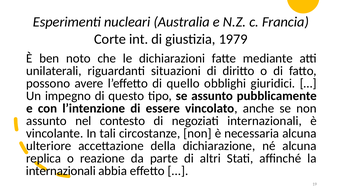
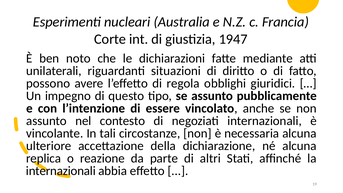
1979: 1979 -> 1947 (233, 39)
quello: quello -> regola (183, 83)
